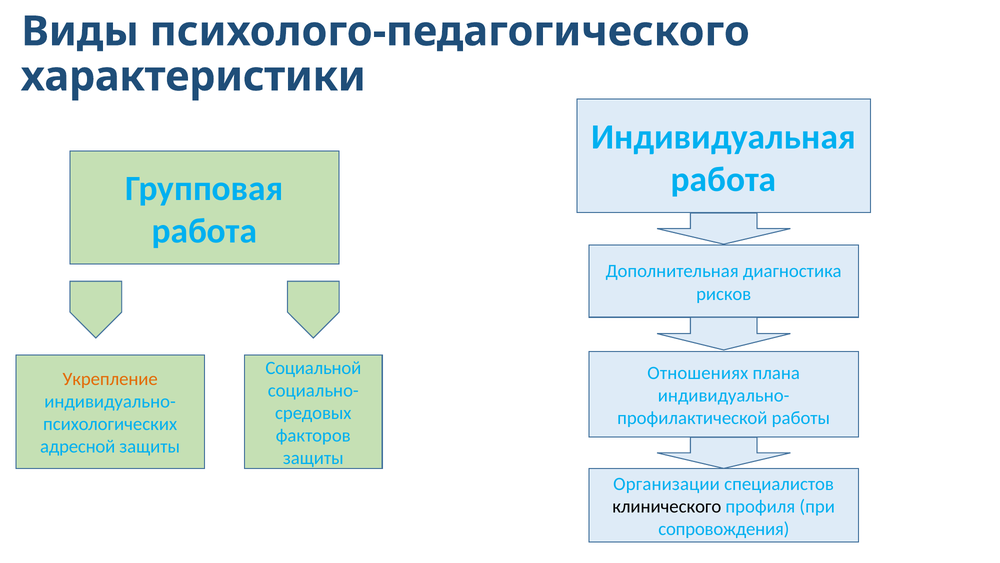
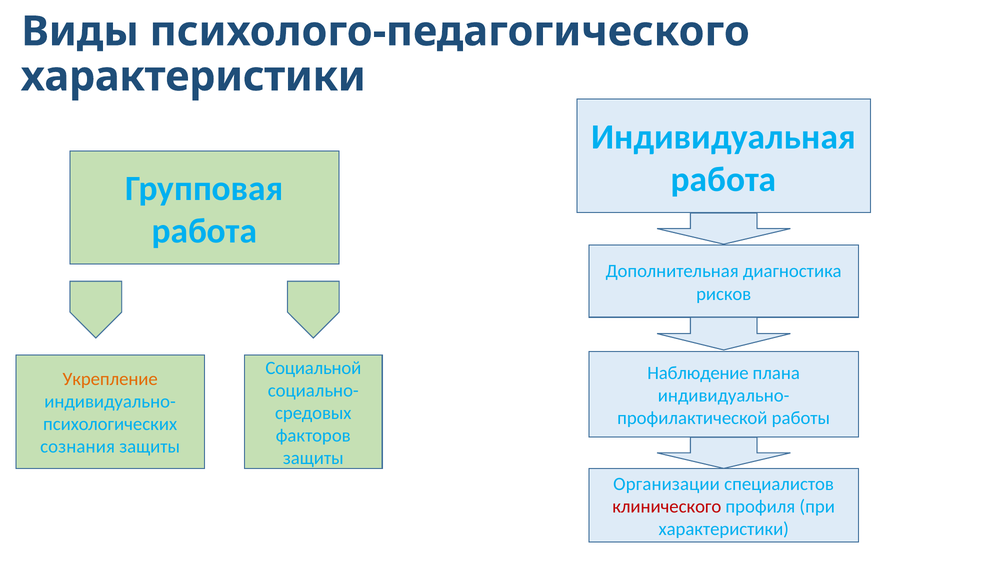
Отношениях: Отношениях -> Наблюдение (698, 373)
адресной: адресной -> сознания (78, 446)
клинического colour: black -> red (667, 506)
сопровождения: сопровождения -> характеристики (724, 529)
